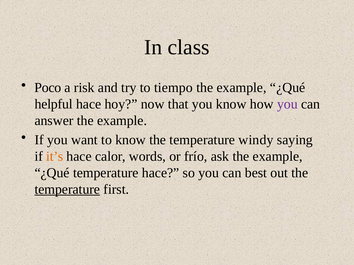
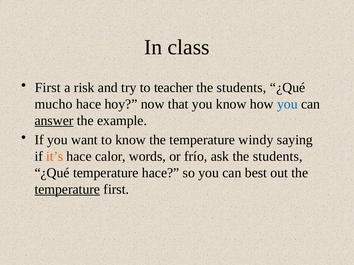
Poco: Poco -> First (48, 88)
tiempo: tiempo -> teacher (174, 88)
example: example -> students (241, 88)
helpful: helpful -> mucho (54, 104)
you colour: purple -> blue (287, 104)
answer underline: none -> present (54, 121)
ask the example: example -> students (278, 157)
